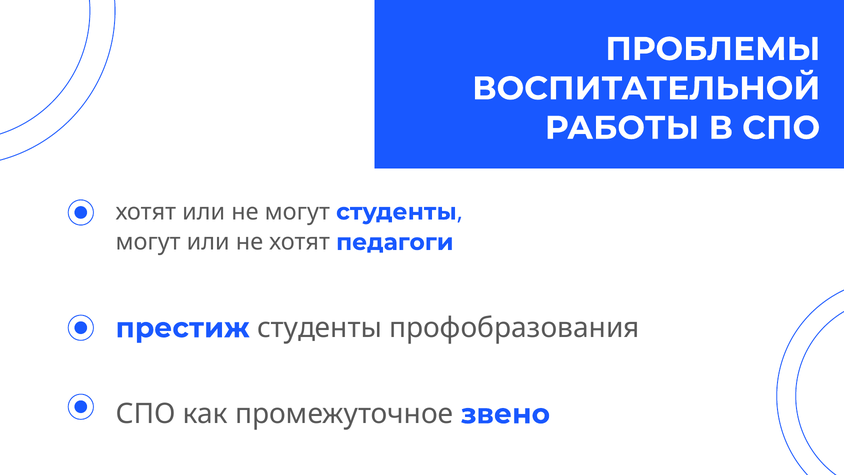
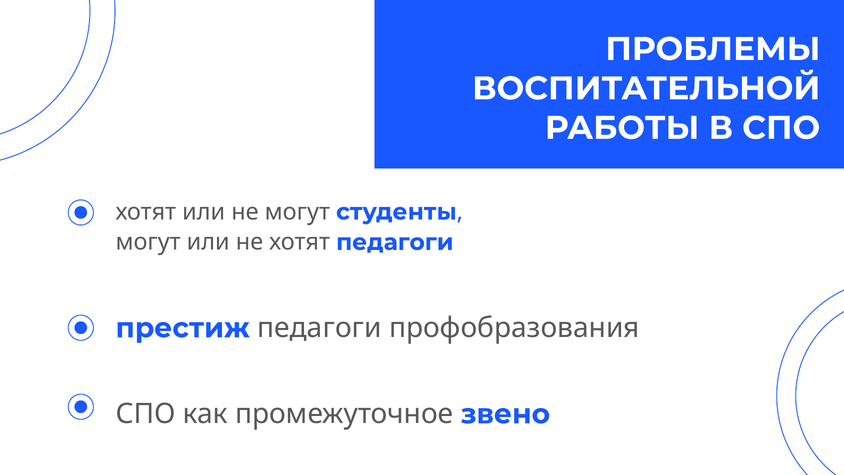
престиж студенты: студенты -> педагоги (319, 328)
